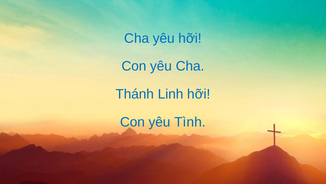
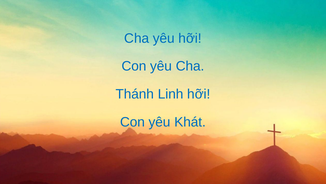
Tình: Tình -> Khát (190, 122)
